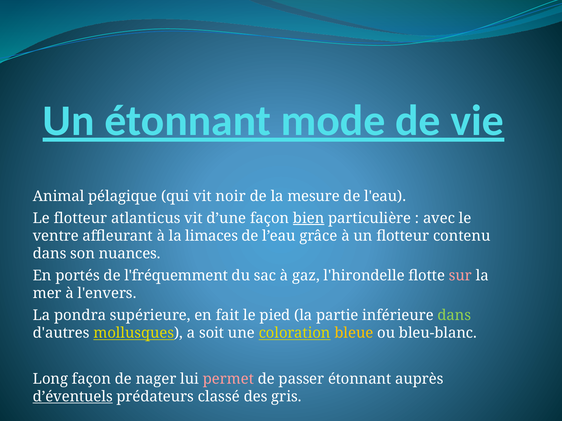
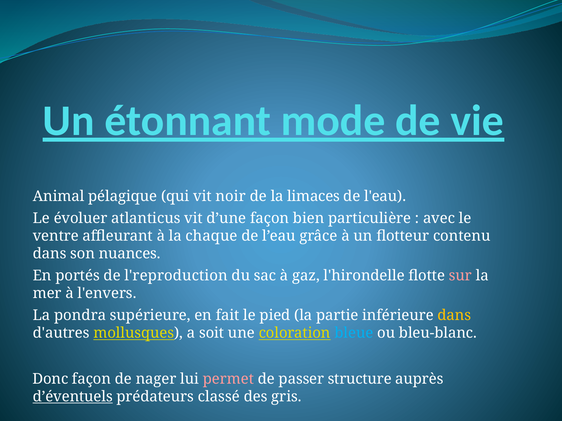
mesure: mesure -> limaces (314, 197)
Le flotteur: flotteur -> évoluer (81, 218)
bien underline: present -> none (309, 218)
limaces: limaces -> chaque (212, 236)
l'fréquemment: l'fréquemment -> l'reproduction (176, 276)
dans colour: light green -> yellow (454, 315)
bleue colour: yellow -> light blue (354, 333)
Long: Long -> Donc (50, 379)
passer étonnant: étonnant -> structure (360, 379)
